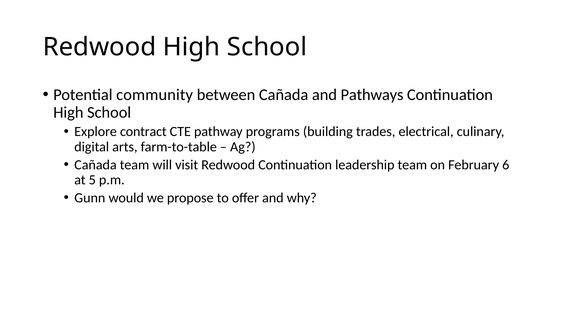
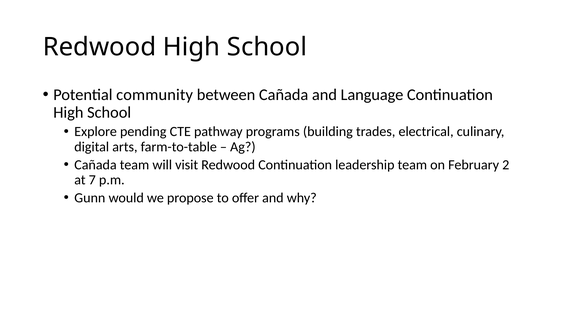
Pathways: Pathways -> Language (372, 95)
contract: contract -> pending (143, 132)
6: 6 -> 2 (506, 165)
5: 5 -> 7 (92, 180)
